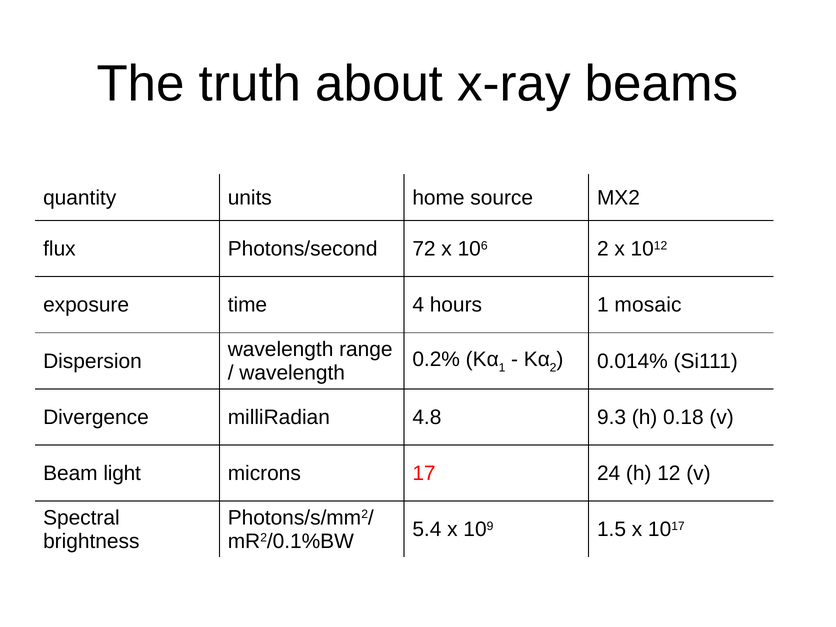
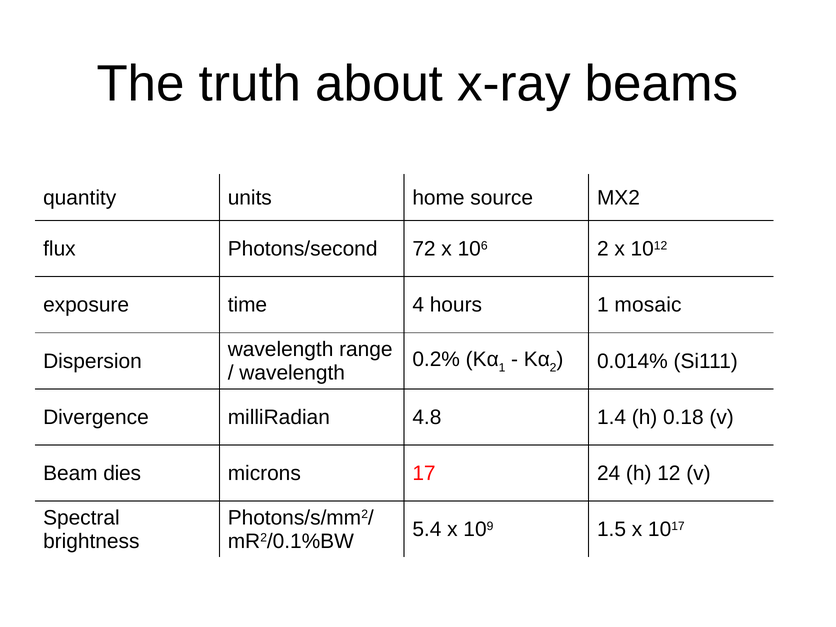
9.3: 9.3 -> 1.4 (612, 417)
light: light -> dies (122, 473)
